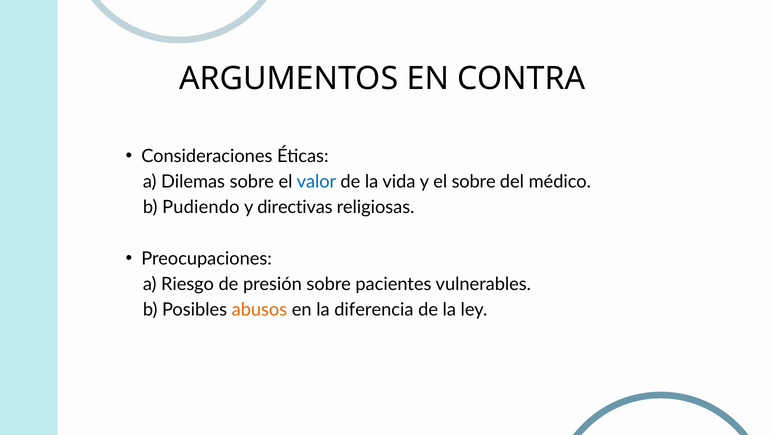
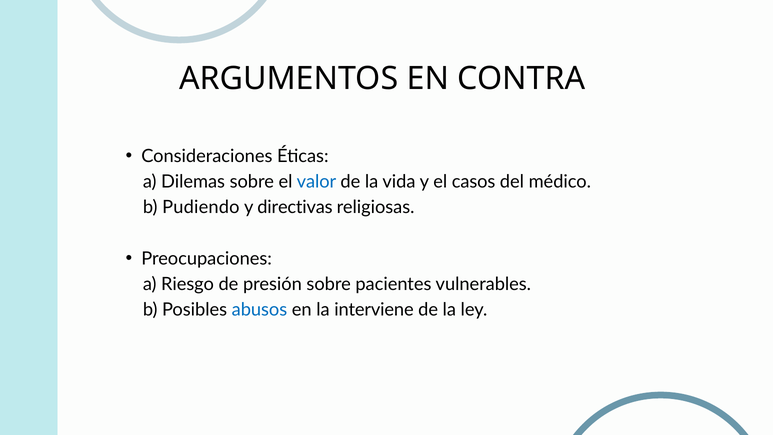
el sobre: sobre -> casos (474, 182)
abusos colour: orange -> blue (259, 309)
diferencia: diferencia -> interviene (374, 309)
